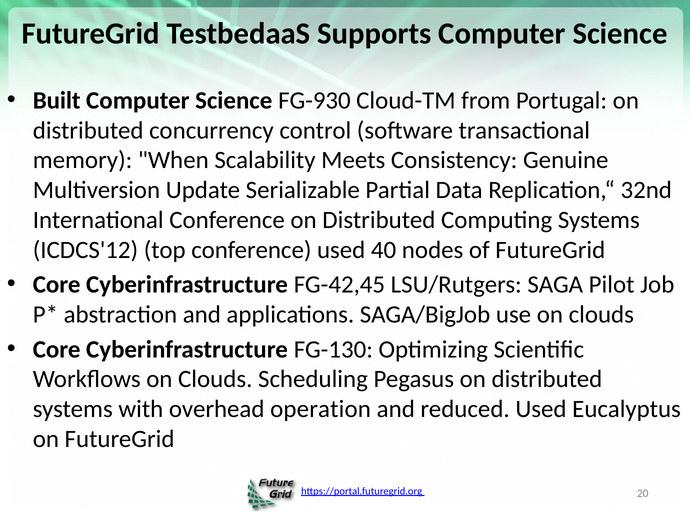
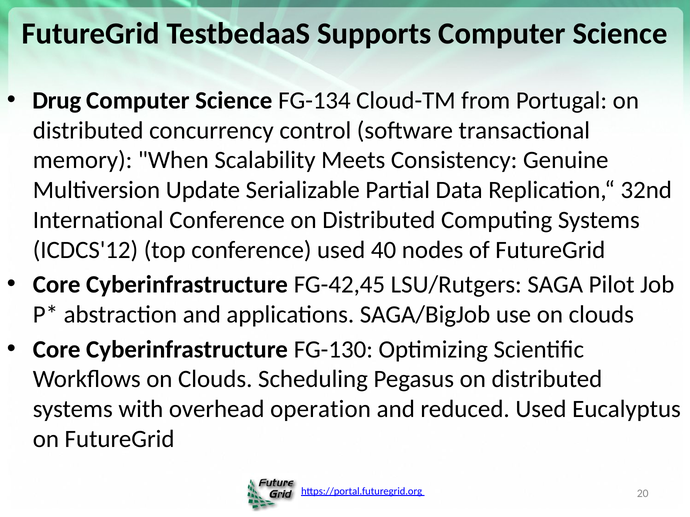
Built: Built -> Drug (57, 101)
FG-930: FG-930 -> FG-134 (314, 101)
